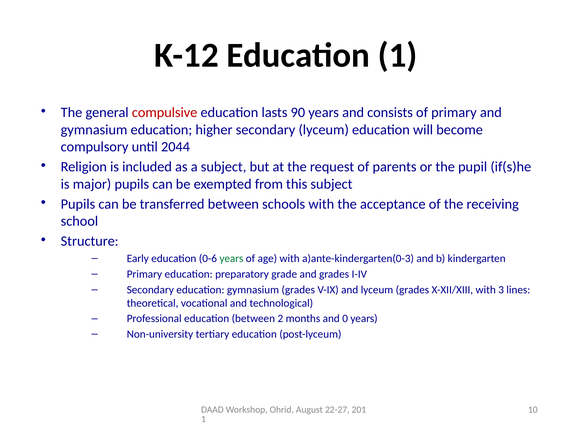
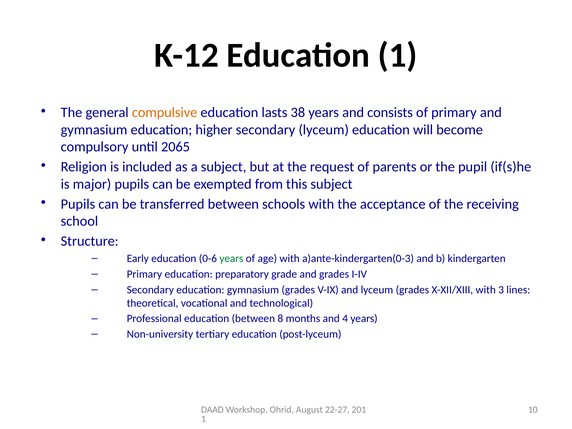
compulsive colour: red -> orange (165, 113)
90: 90 -> 38 (298, 113)
2044: 2044 -> 2065 (175, 147)
2: 2 -> 8 (280, 319)
0: 0 -> 4 (345, 319)
